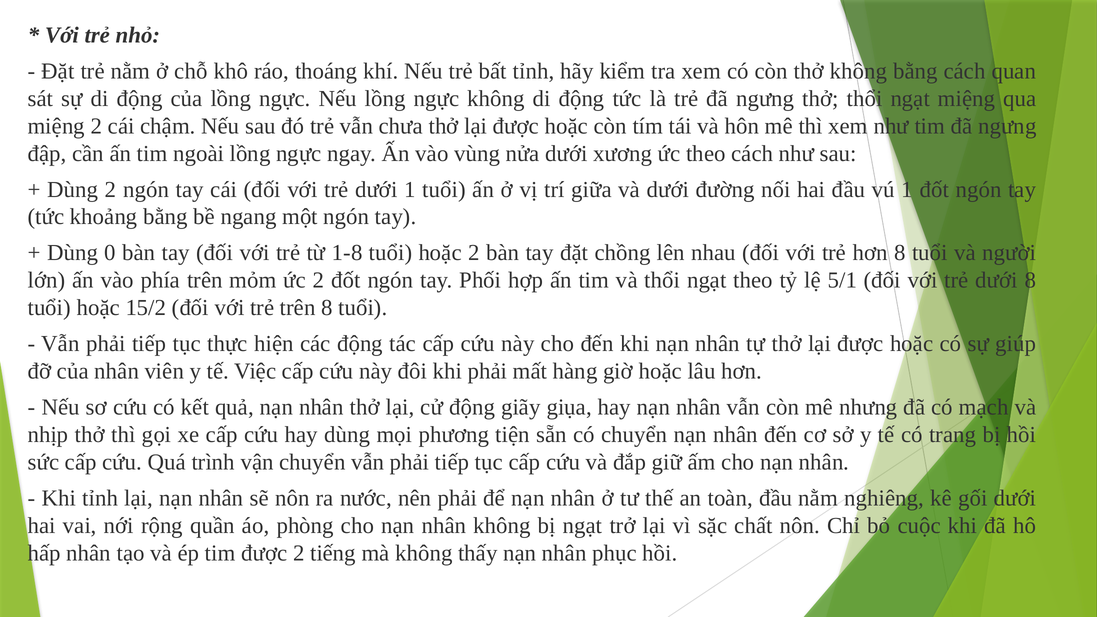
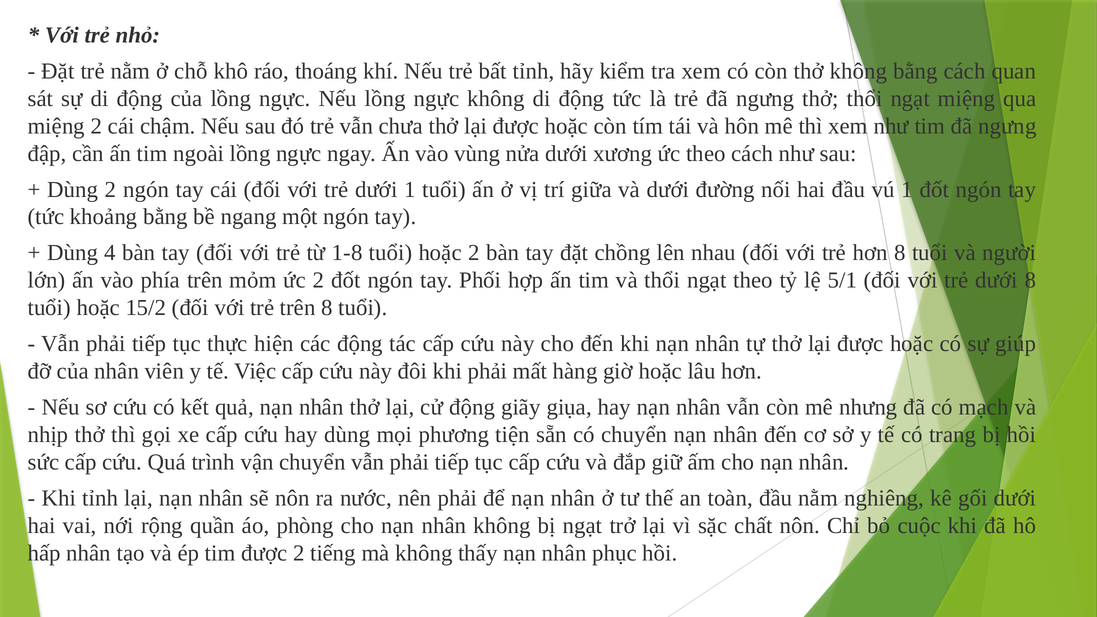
0: 0 -> 4 (110, 253)
